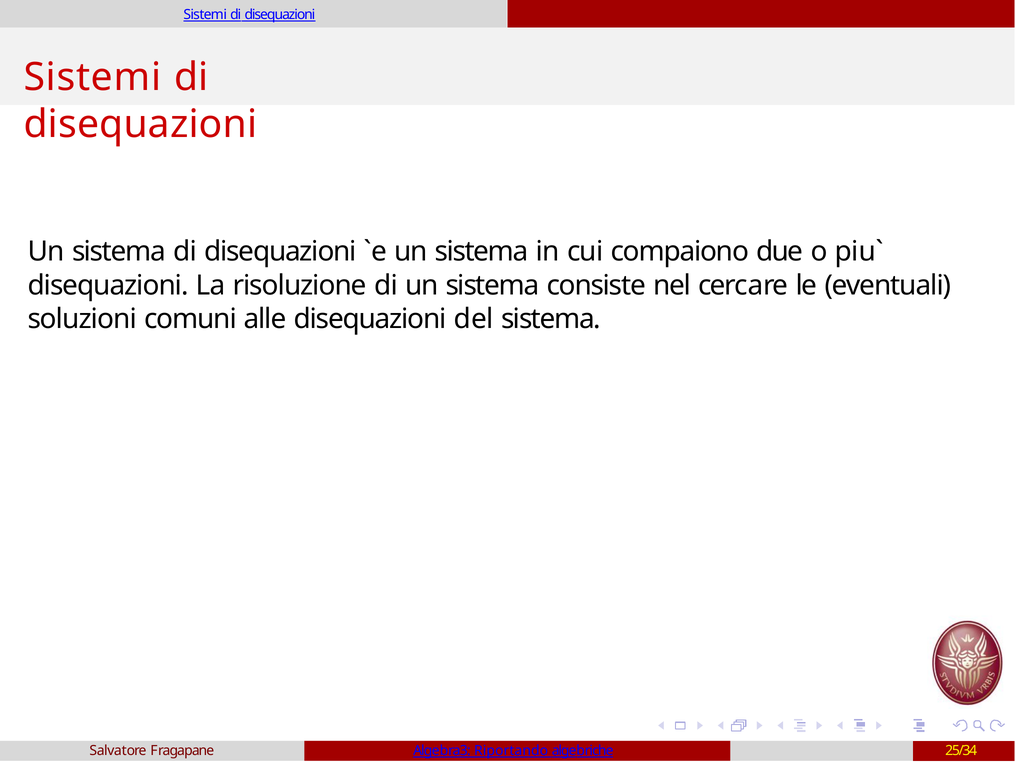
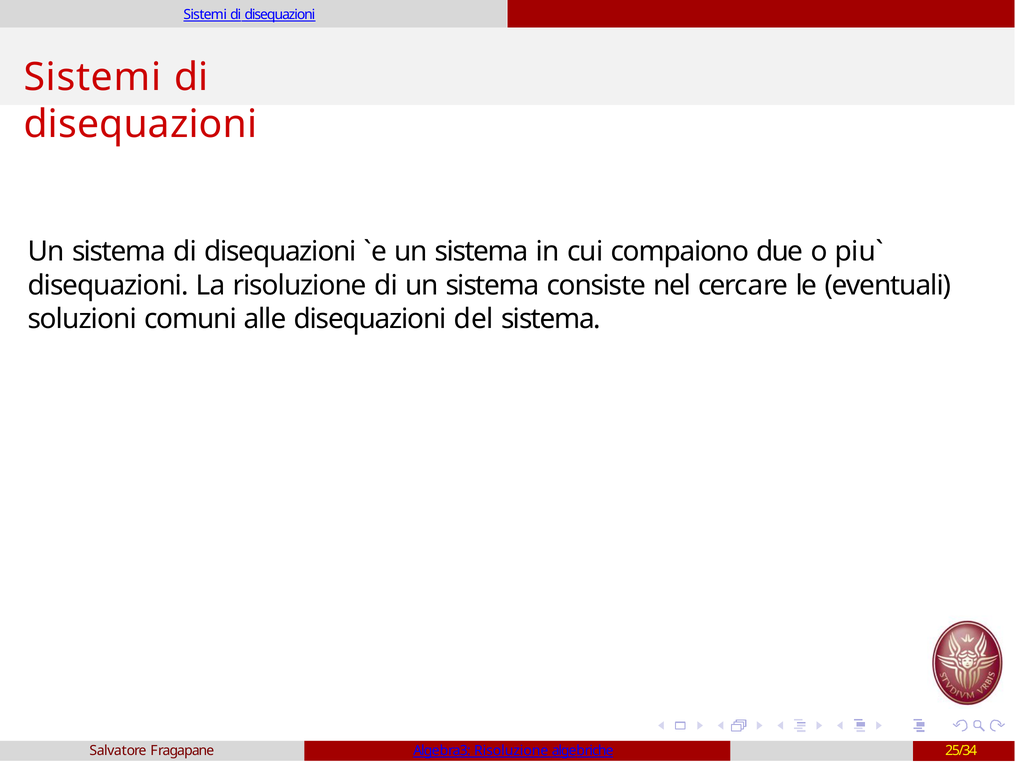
Algebra3 Riportando: Riportando -> Risoluzione (511, 751)
